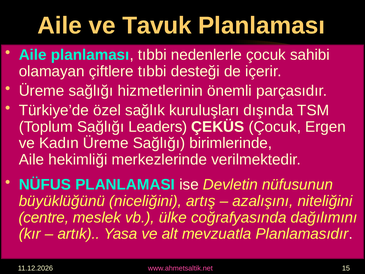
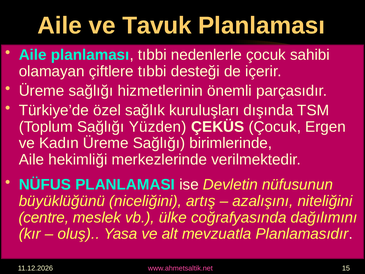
Leaders: Leaders -> Yüzden (158, 127)
artık: artık -> oluş (79, 234)
